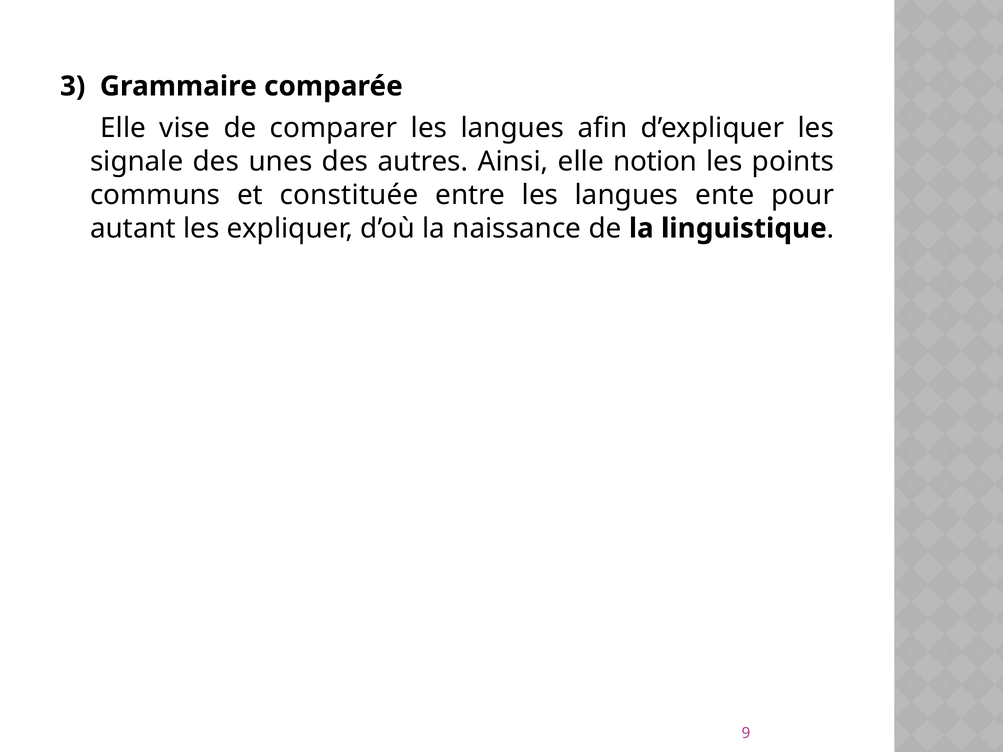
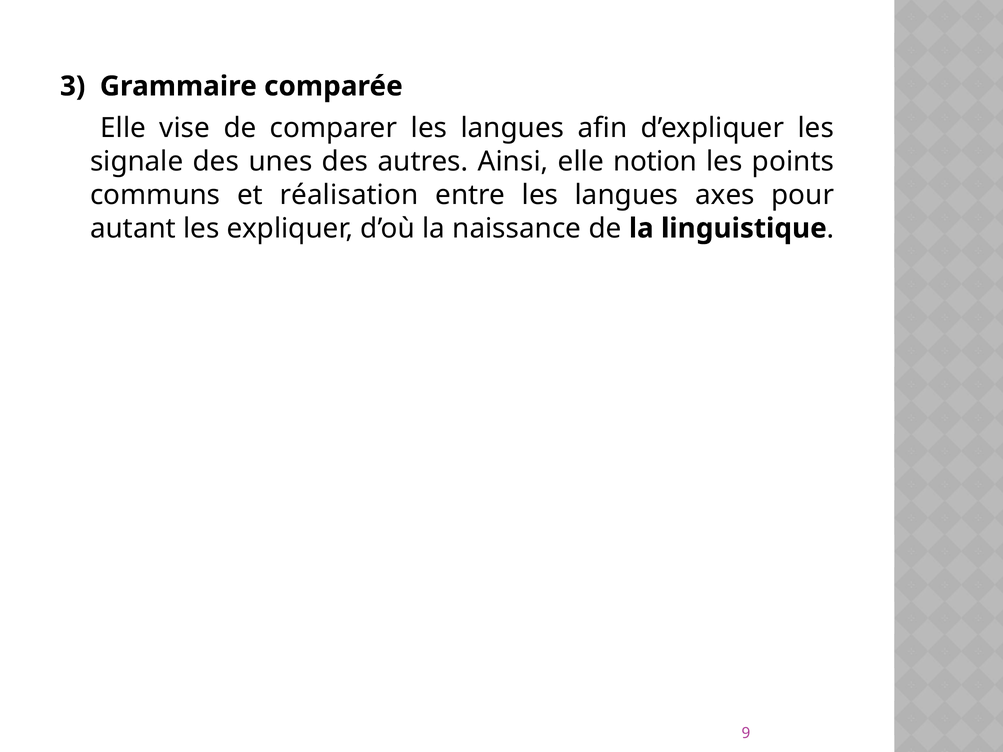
constituée: constituée -> réalisation (349, 195)
ente: ente -> axes (725, 195)
